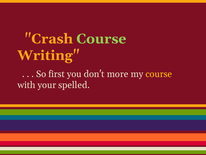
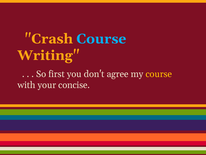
Course colour: light green -> light blue (101, 39)
more: more -> agree (118, 74)
spelled: spelled -> concise (74, 85)
